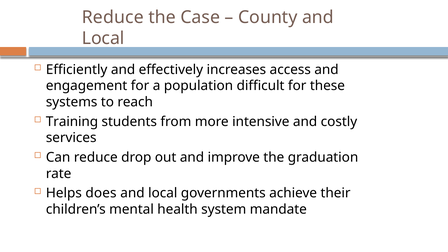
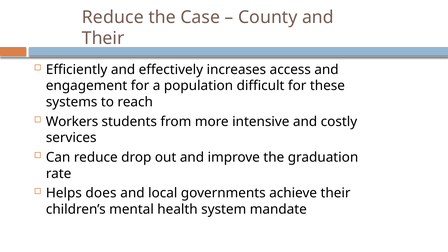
Local: Local -> Their (103, 38)
Training: Training -> Workers (72, 122)
